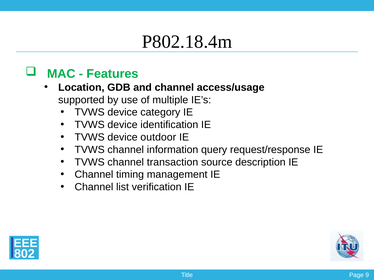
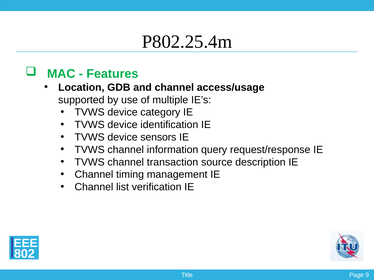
P802.18.4m: P802.18.4m -> P802.25.4m (187, 42)
outdoor: outdoor -> sensors (158, 137)
